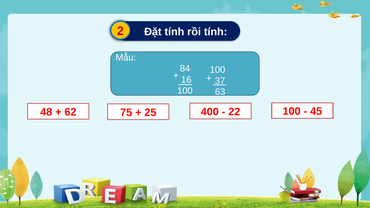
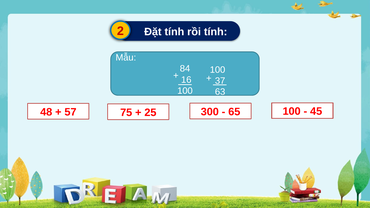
62: 62 -> 57 (70, 112)
400: 400 -> 300 (210, 112)
22: 22 -> 65 (234, 112)
